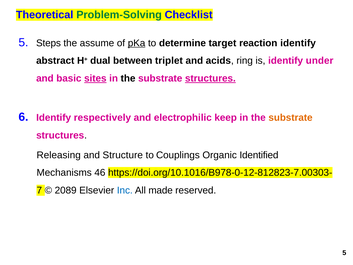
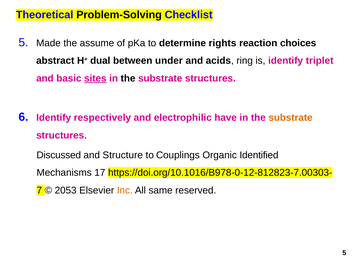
Problem-Solving colour: green -> black (119, 15)
Steps: Steps -> Made (48, 43)
pKa underline: present -> none (137, 43)
target: target -> rights (222, 43)
reaction identify: identify -> choices (298, 43)
triplet: triplet -> under (169, 61)
under: under -> triplet (320, 61)
structures underline: present -> none (210, 78)
keep: keep -> have (226, 118)
Releasing: Releasing -> Discussed (59, 155)
46: 46 -> 17 (100, 173)
2089: 2089 -> 2053 (66, 190)
Inc colour: blue -> orange (125, 190)
made: made -> same (161, 190)
